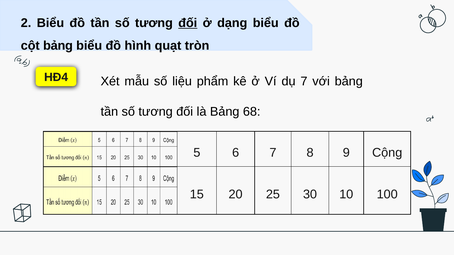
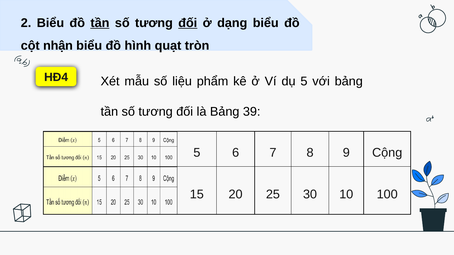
tần underline: none -> present (100, 23)
cột bảng: bảng -> nhận (58, 46)
dụ 7: 7 -> 5 (304, 82)
68: 68 -> 39 (252, 112)
